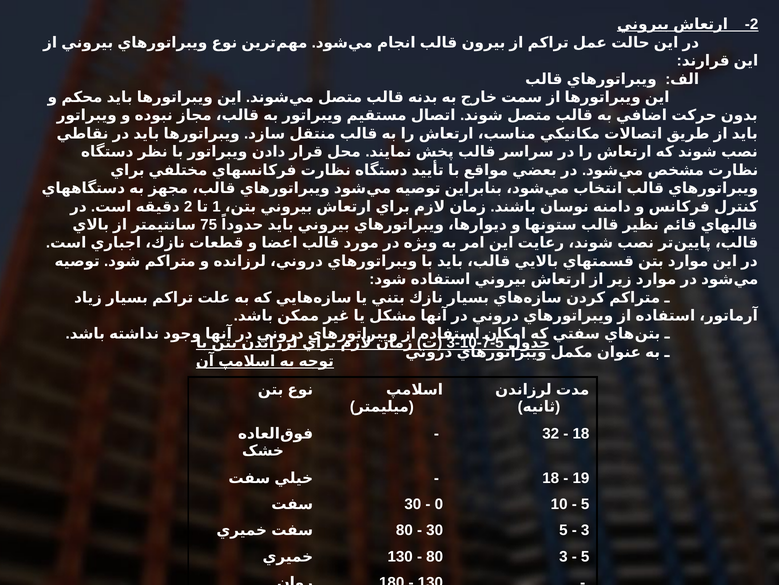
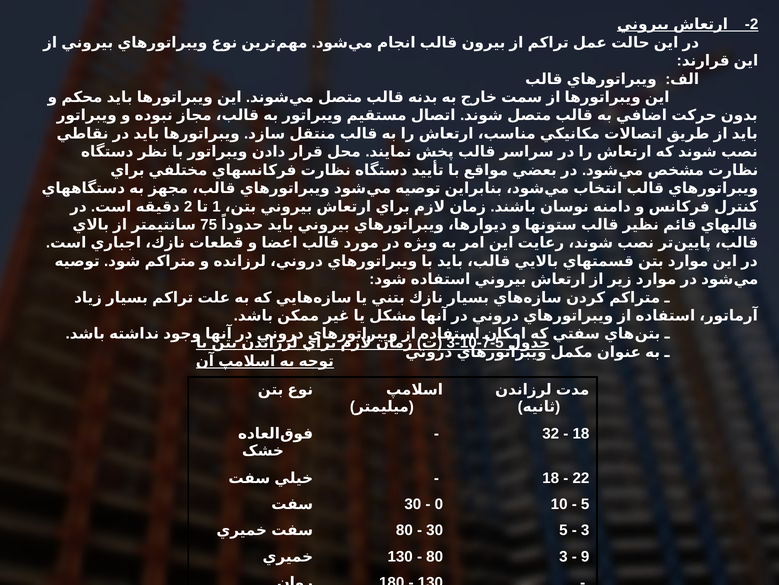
19: 19 -> 22 (581, 478)
130 5: 5 -> 9 (585, 556)
